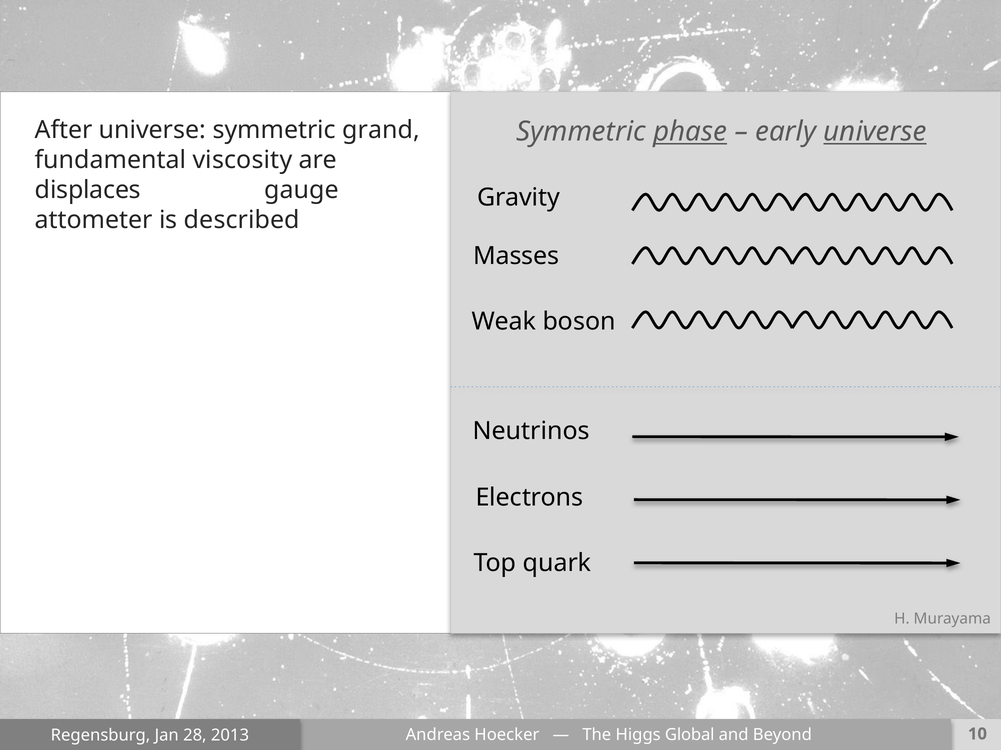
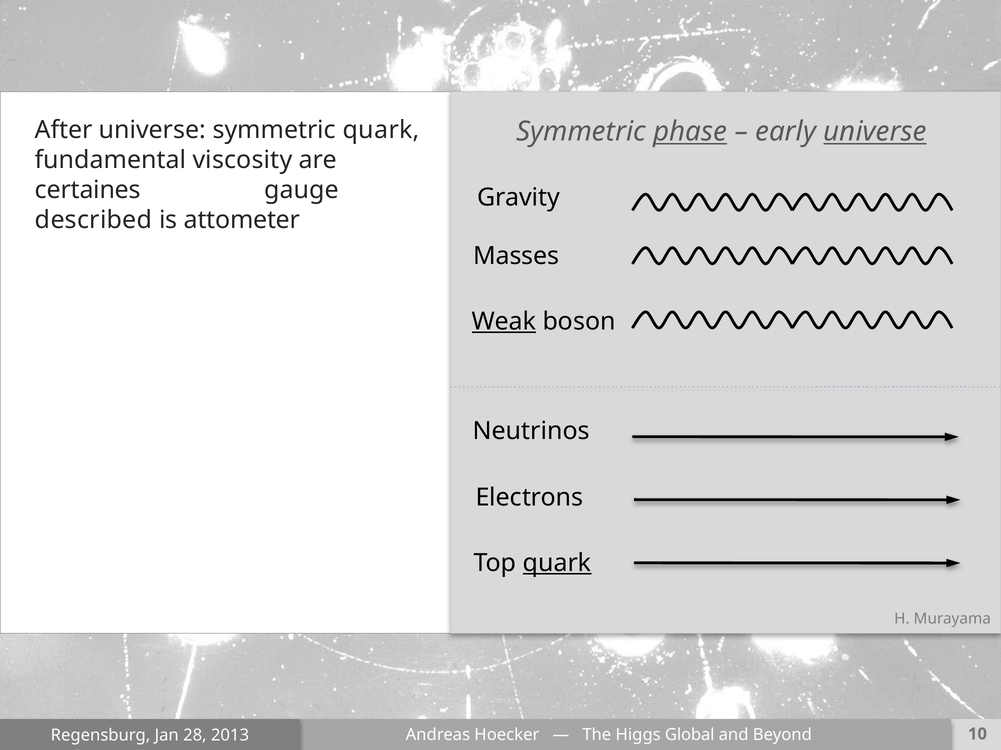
symmetric grand: grand -> quark (381, 130)
displaces: displaces -> certaines (88, 190)
attometer: attometer -> described (94, 220)
described: described -> attometer (242, 220)
Weak underline: none -> present (504, 322)
quark underline: none -> present (557, 564)
